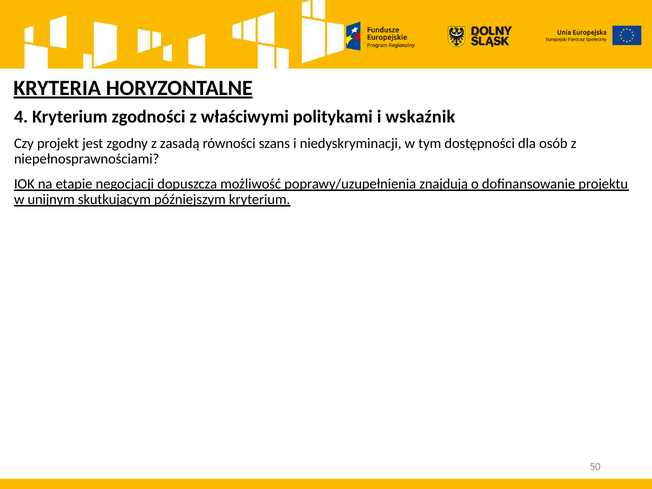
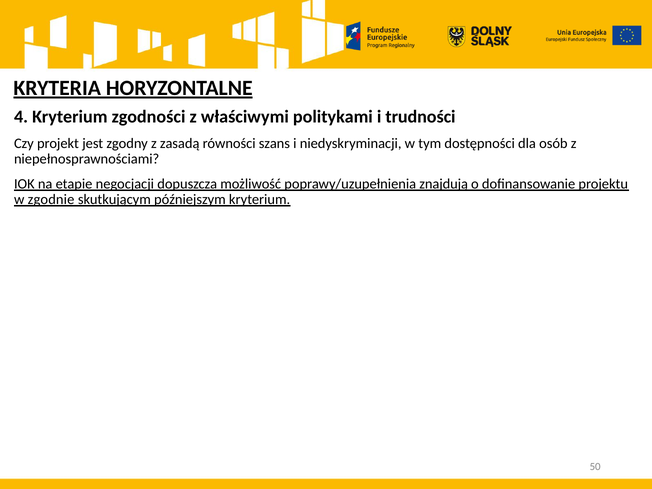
wskaźnik: wskaźnik -> trudności (421, 117)
unijnym: unijnym -> zgodnie (51, 199)
